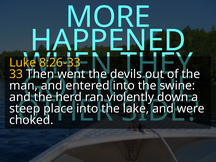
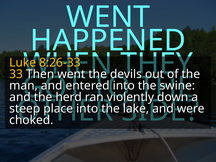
MORE: MORE -> WENT (108, 17)
